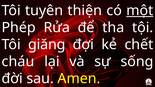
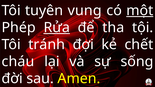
thiện: thiện -> vung (85, 10)
Rửa underline: none -> present (57, 28)
giăng: giăng -> tránh (47, 45)
